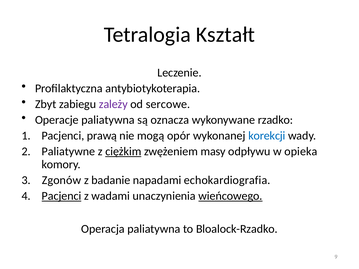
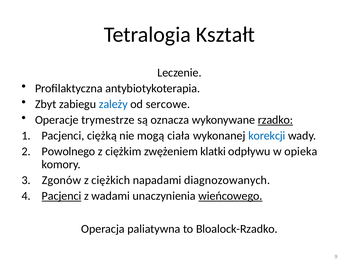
zależy colour: purple -> blue (113, 104)
Operacje paliatywna: paliatywna -> trymestrze (108, 120)
rzadko underline: none -> present (275, 120)
prawą: prawą -> ciężką (102, 136)
opór: opór -> ciała (179, 136)
Paliatywne: Paliatywne -> Powolnego (69, 152)
ciężkim underline: present -> none (123, 152)
masy: masy -> klatki (213, 152)
badanie: badanie -> ciężkich (111, 180)
echokardiografia: echokardiografia -> diagnozowanych (227, 180)
